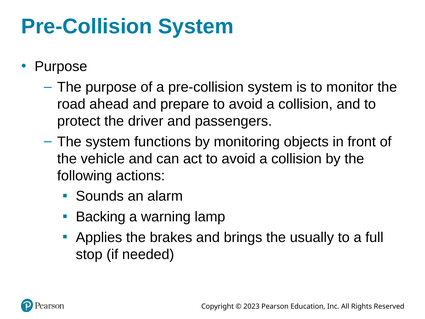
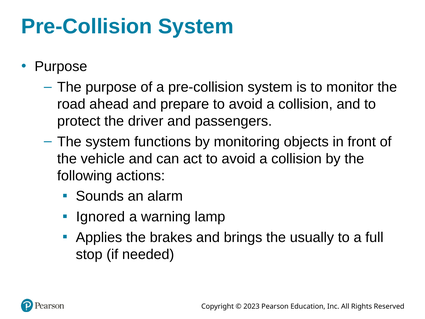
Backing: Backing -> Ignored (100, 217)
